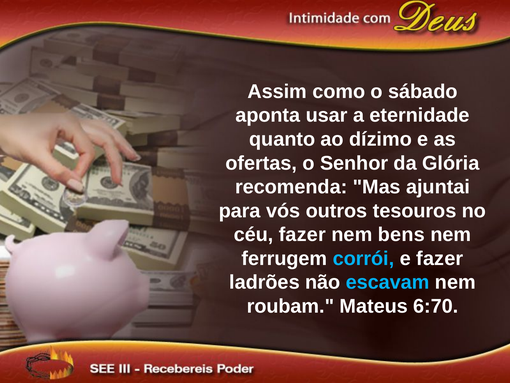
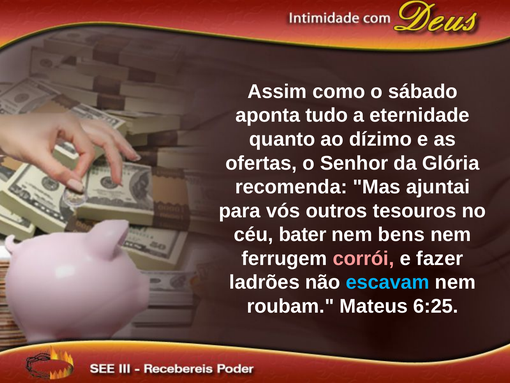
usar: usar -> tudo (327, 115)
céu fazer: fazer -> bater (303, 234)
corrói colour: light blue -> pink (363, 258)
6:70: 6:70 -> 6:25 (436, 306)
